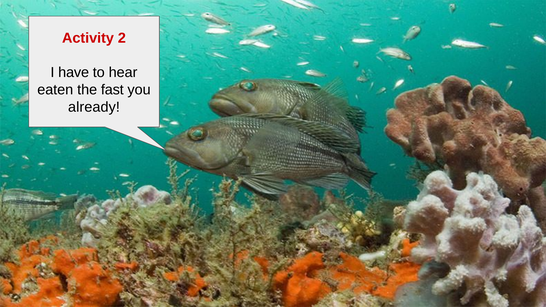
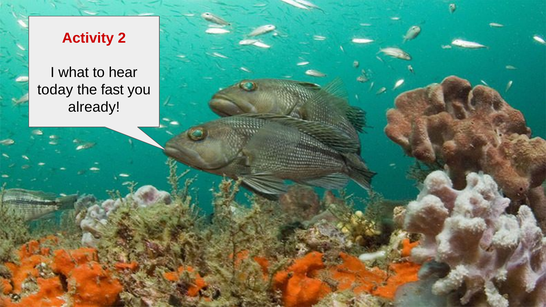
have: have -> what (74, 73)
eaten: eaten -> today (55, 90)
